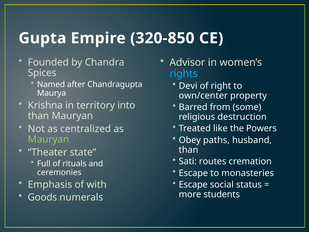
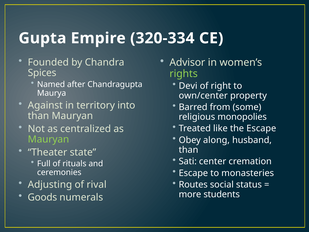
320-850: 320-850 -> 320-334 (162, 38)
rights colour: light blue -> light green (184, 74)
Krishna: Krishna -> Against (45, 105)
destruction: destruction -> monopolies (242, 117)
the Powers: Powers -> Escape (261, 128)
paths: paths -> along (216, 140)
routes: routes -> center (213, 161)
Emphasis: Emphasis -> Adjusting (50, 184)
with: with -> rival (97, 184)
Escape: Escape -> Routes (193, 184)
